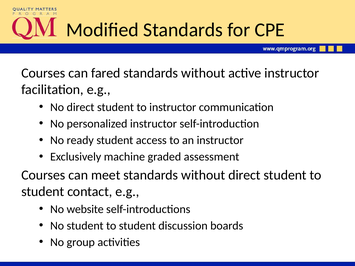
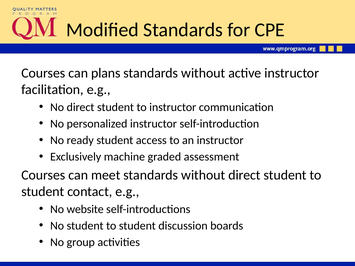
fared: fared -> plans (106, 73)
